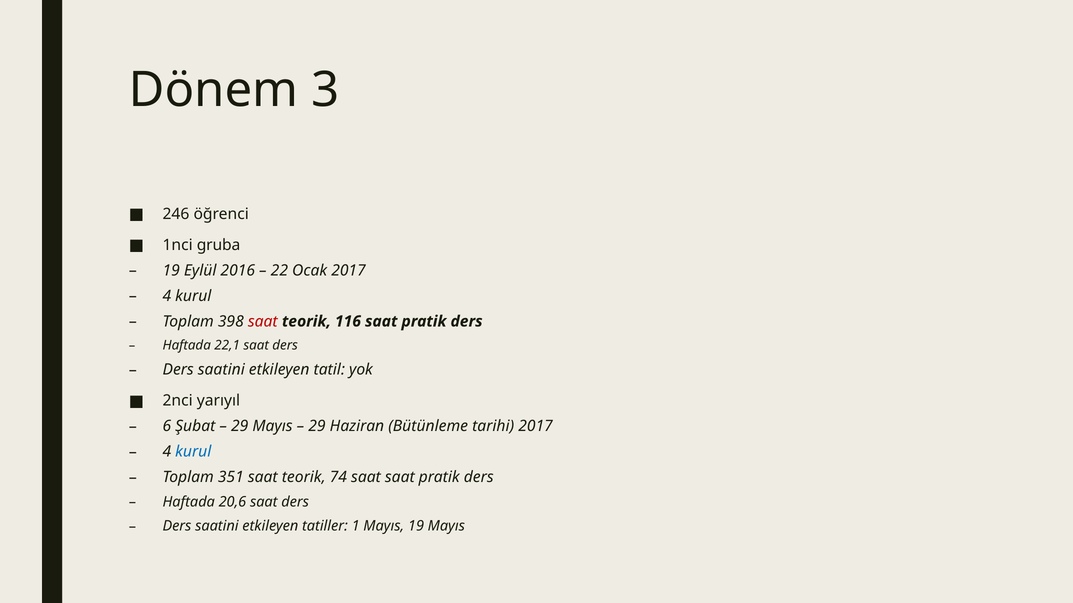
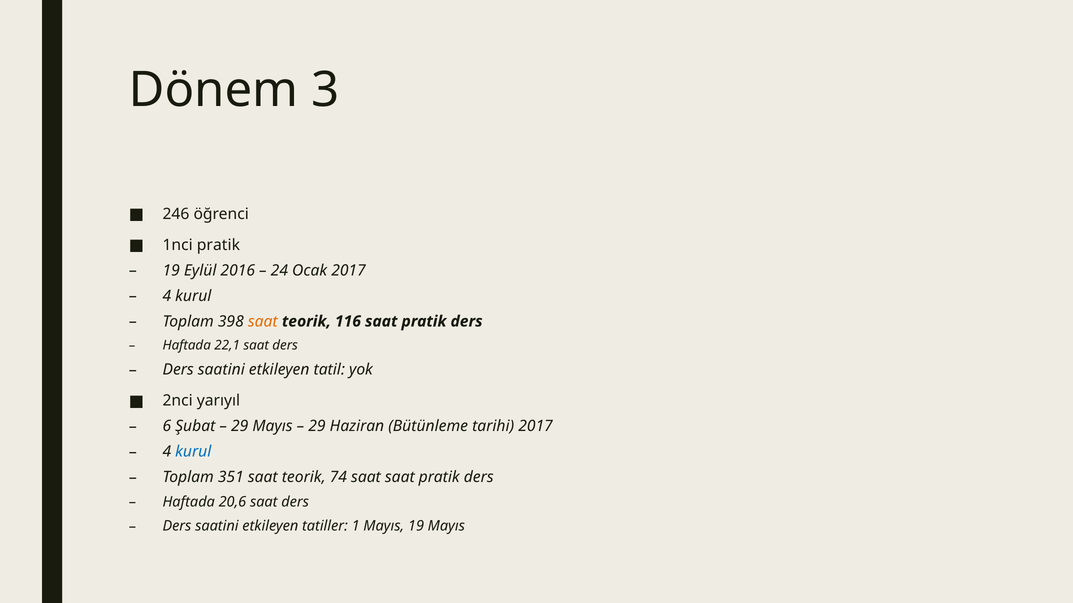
1nci gruba: gruba -> pratik (218, 245)
22: 22 -> 24 (279, 271)
saat colour: red -> orange (263, 322)
